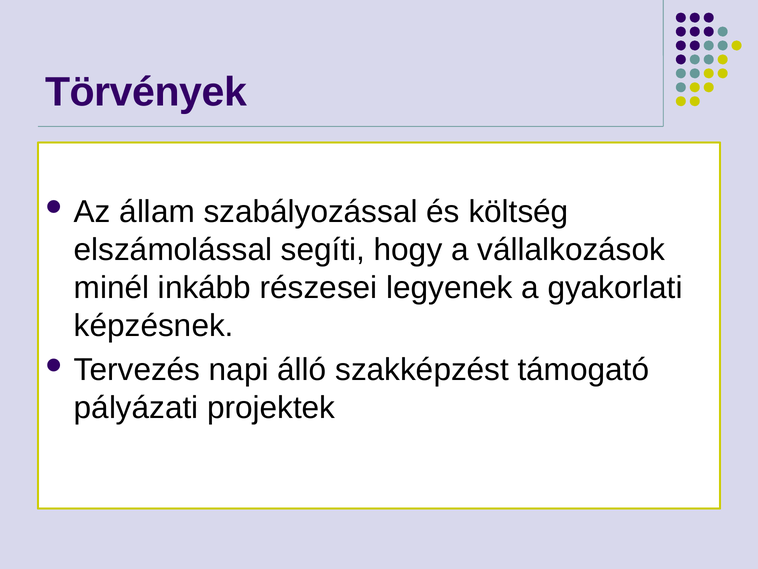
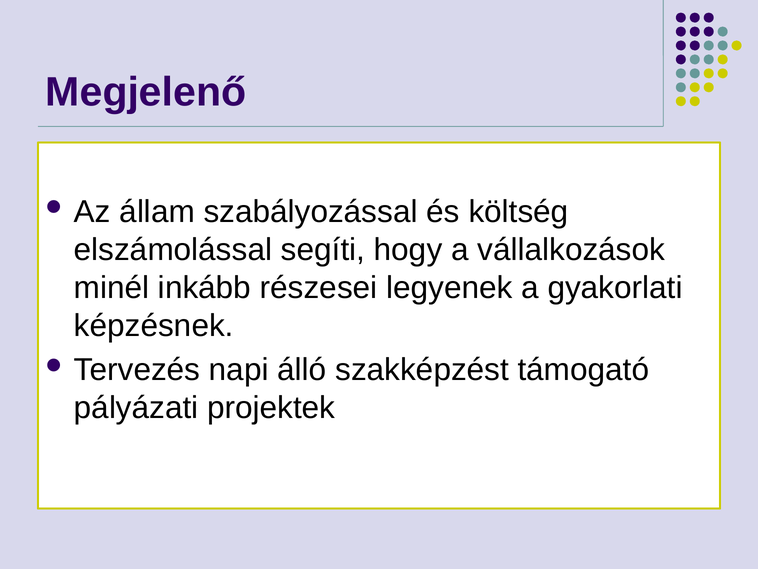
Törvények: Törvények -> Megjelenő (146, 92)
